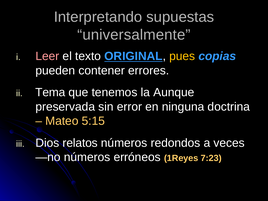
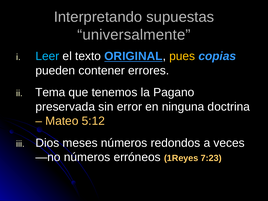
Leer colour: pink -> light blue (47, 56)
Aunque: Aunque -> Pagano (174, 92)
5:15: 5:15 -> 5:12 (93, 121)
relatos: relatos -> meses (80, 143)
